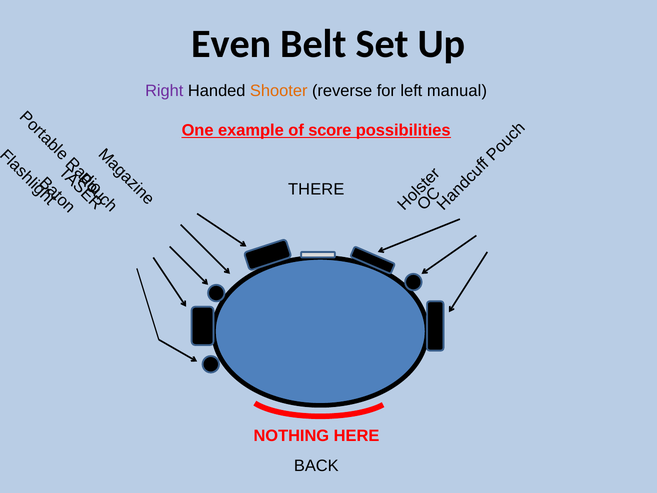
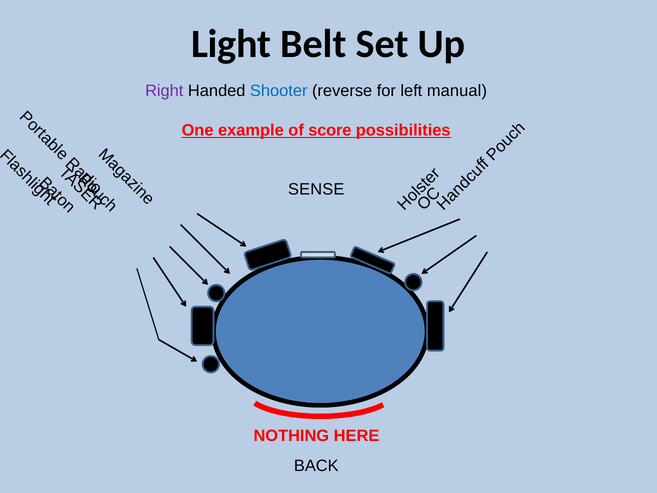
Even: Even -> Light (231, 44)
Shooter colour: orange -> blue (279, 91)
THERE: THERE -> SENSE (316, 189)
